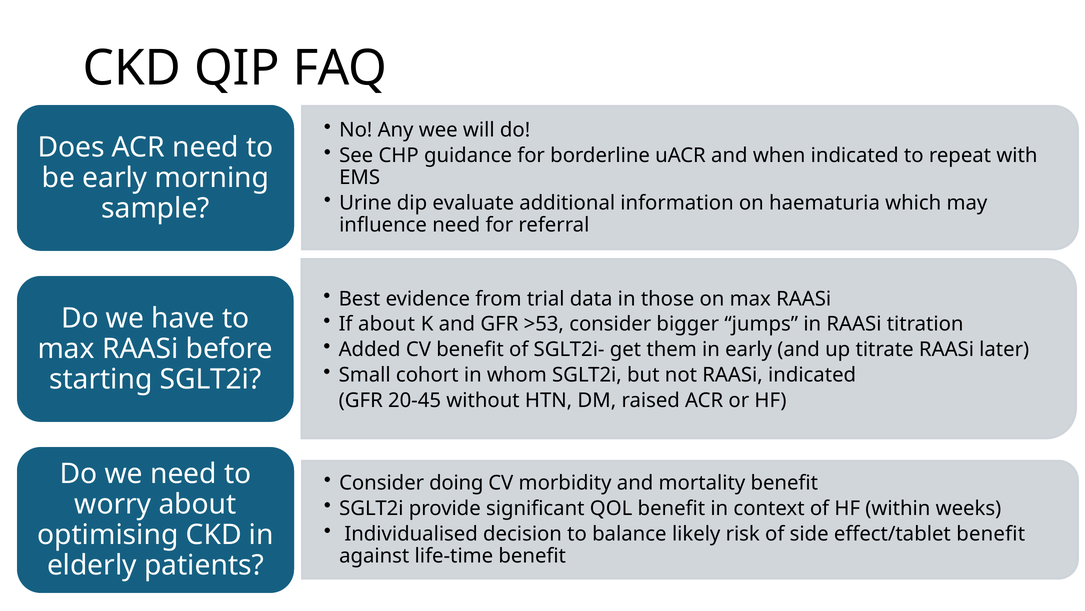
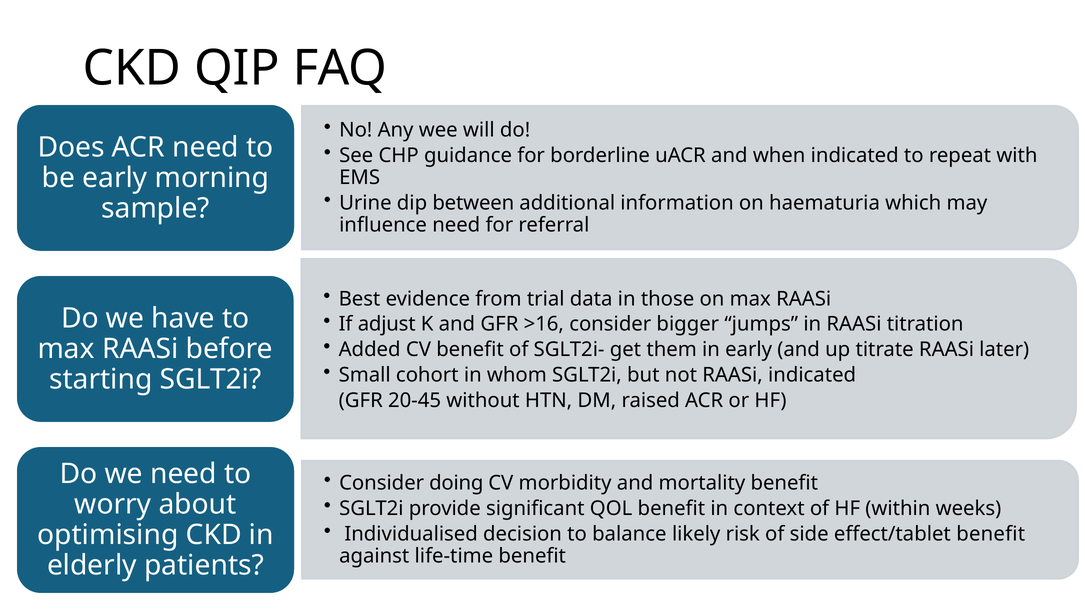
evaluate: evaluate -> between (473, 203)
If about: about -> adjust (387, 324)
>53: >53 -> >16 (544, 324)
